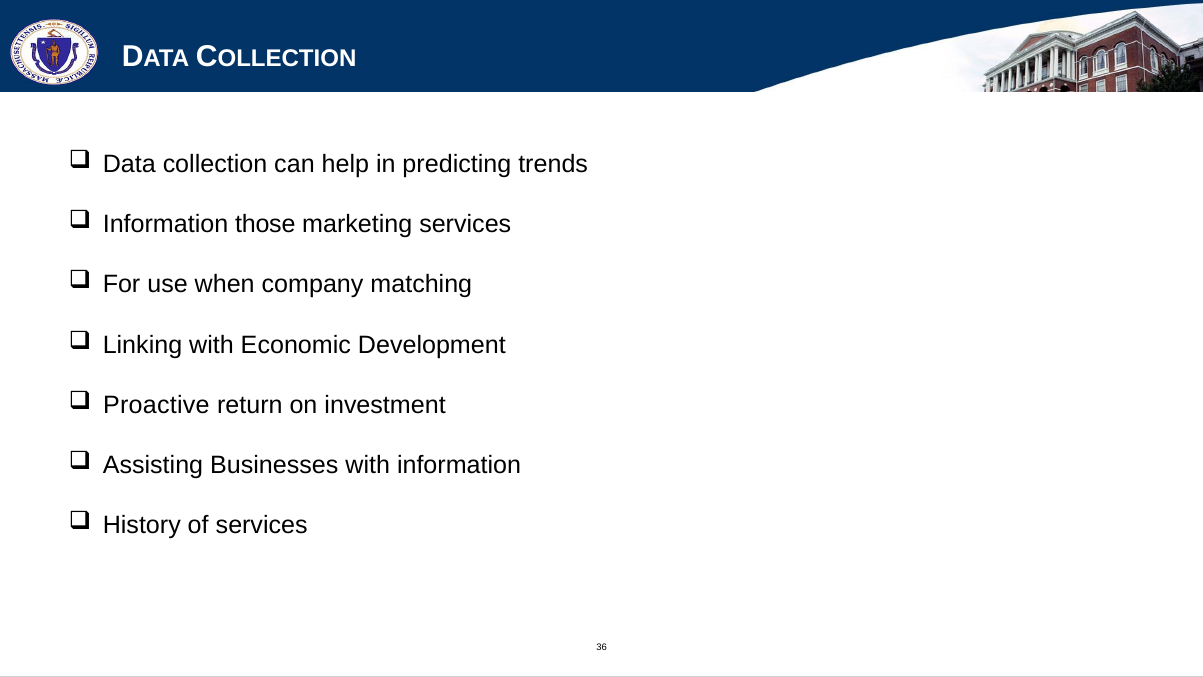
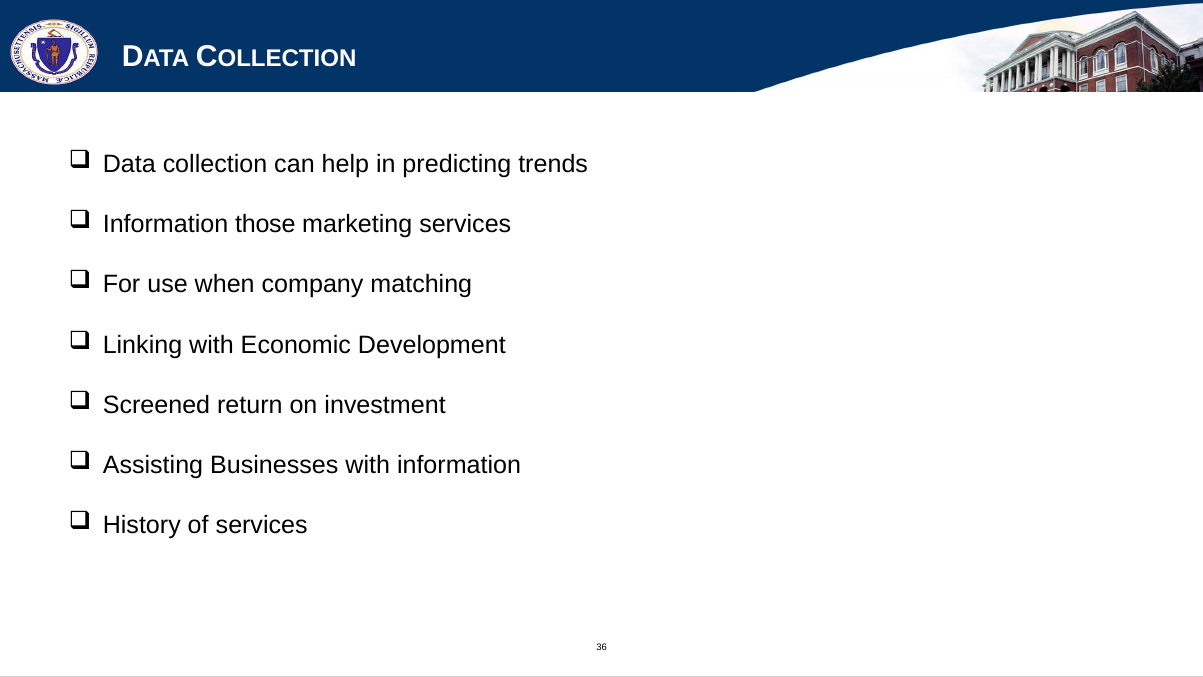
Proactive: Proactive -> Screened (157, 405)
